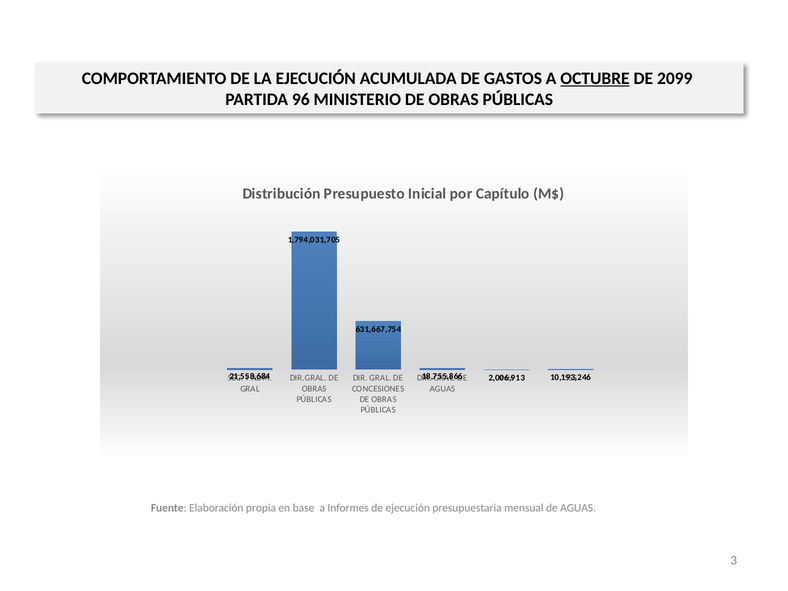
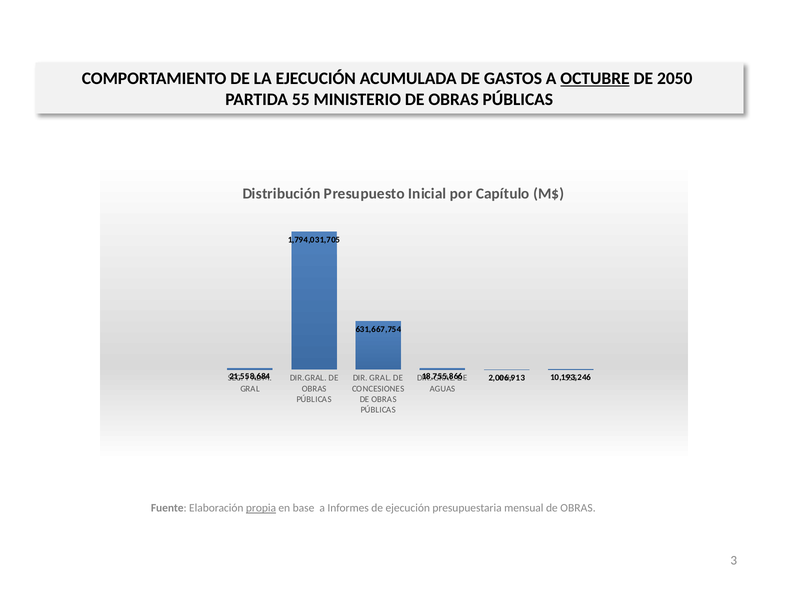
2099: 2099 -> 2050 (675, 79)
96: 96 -> 55 (301, 100)
propia underline: none -> present (261, 508)
mensual de AGUAS: AGUAS -> OBRAS (578, 508)
